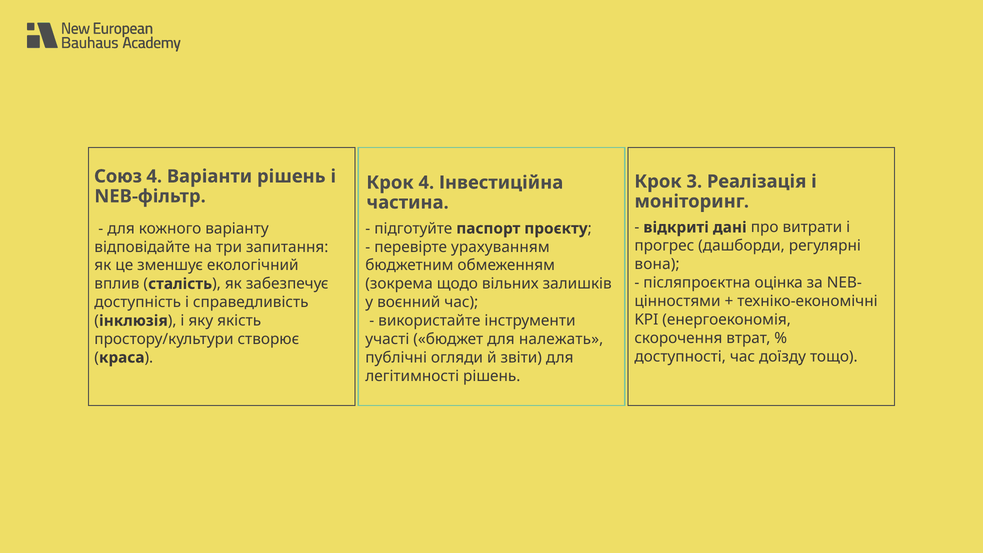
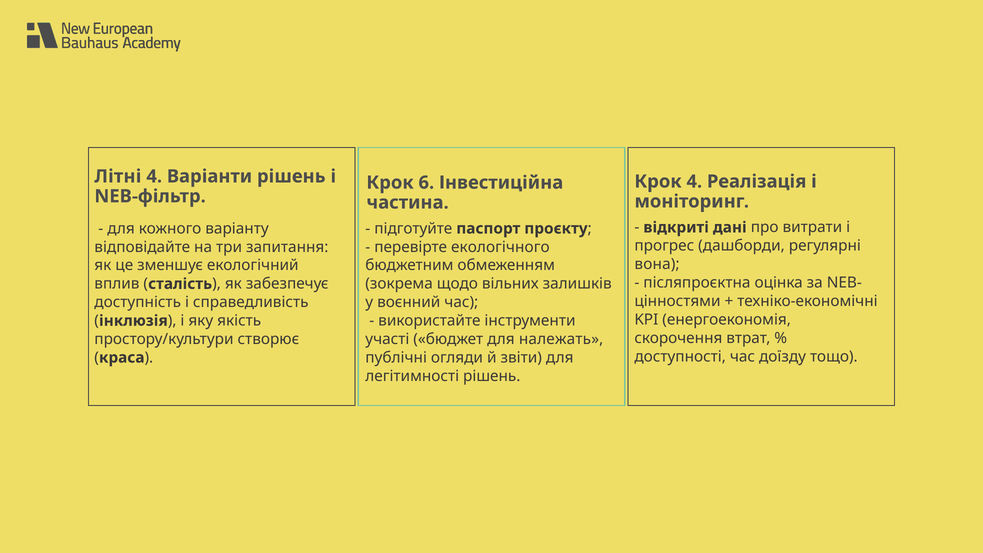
Союз: Союз -> Літні (118, 176)
Крок 3: 3 -> 4 (694, 181)
Крок 4: 4 -> 6 (426, 183)
урахуванням: урахуванням -> екологічного (500, 247)
